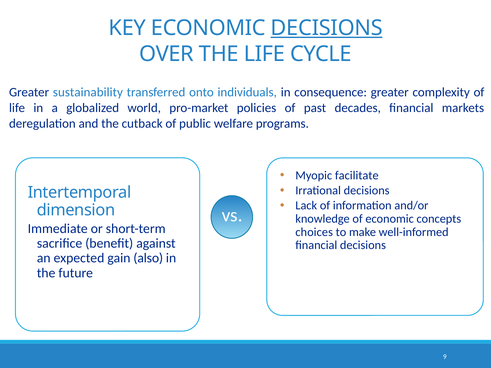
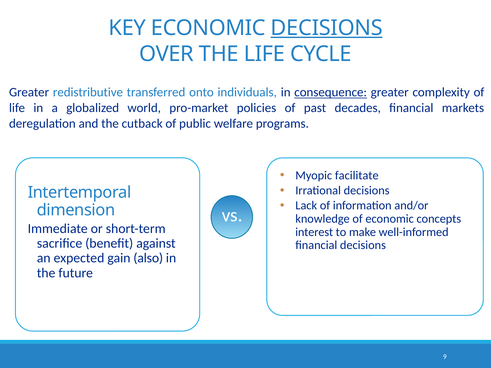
sustainability: sustainability -> redistributive (88, 92)
consequence underline: none -> present (331, 92)
choices: choices -> interest (314, 232)
